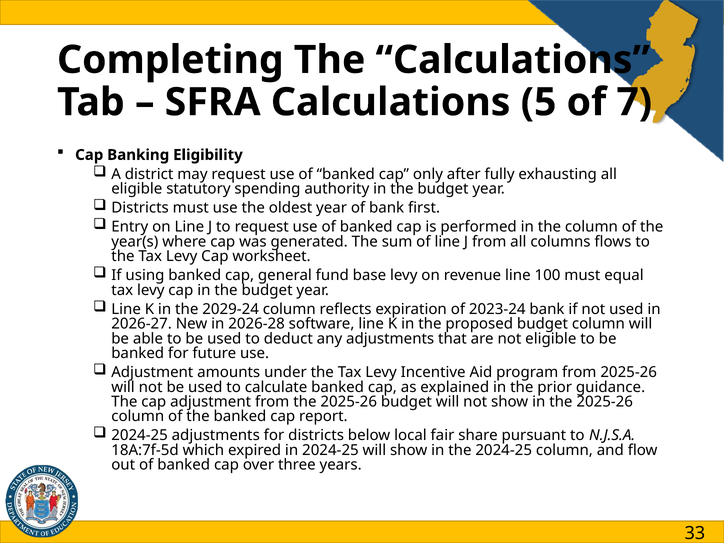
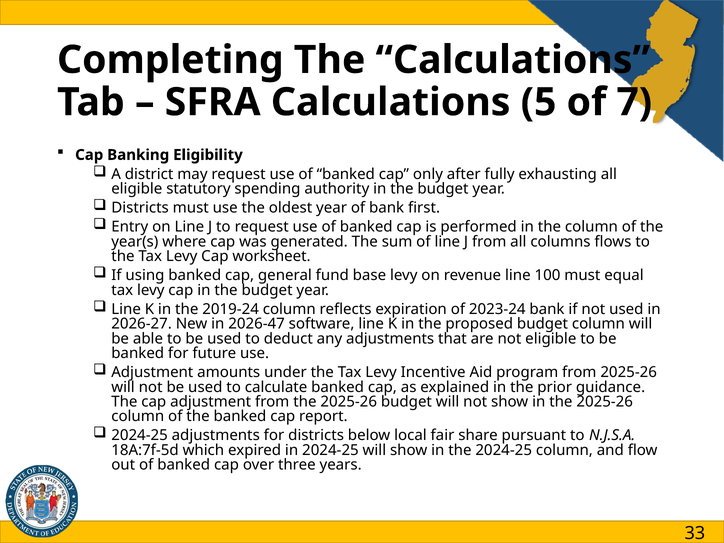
2029-24: 2029-24 -> 2019-24 (231, 309)
2026-28: 2026-28 -> 2026-47 (257, 324)
